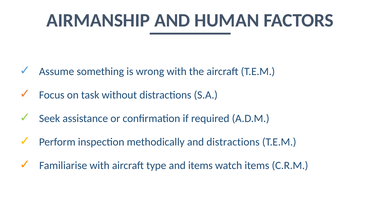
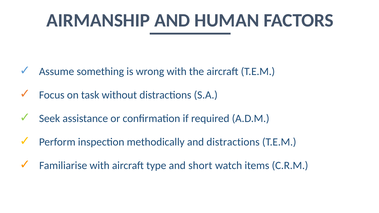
and items: items -> short (200, 166)
